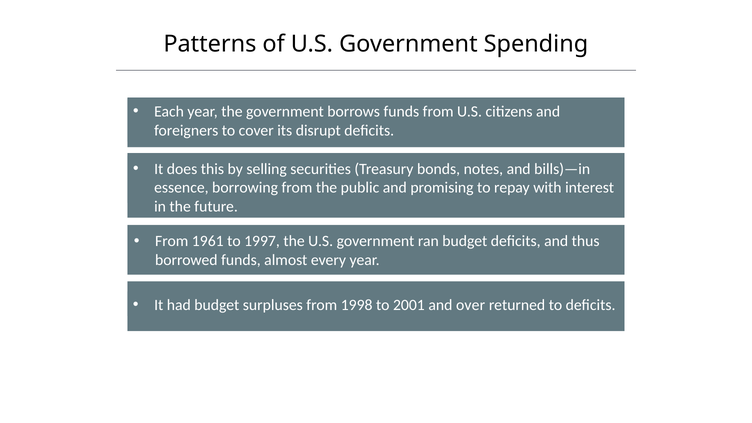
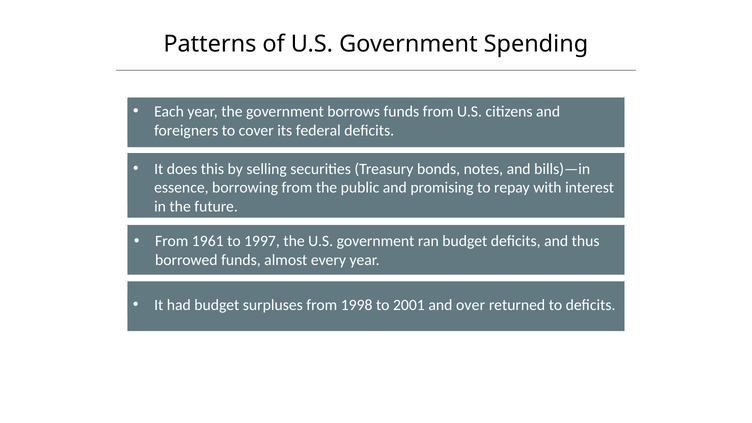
disrupt: disrupt -> federal (318, 130)
